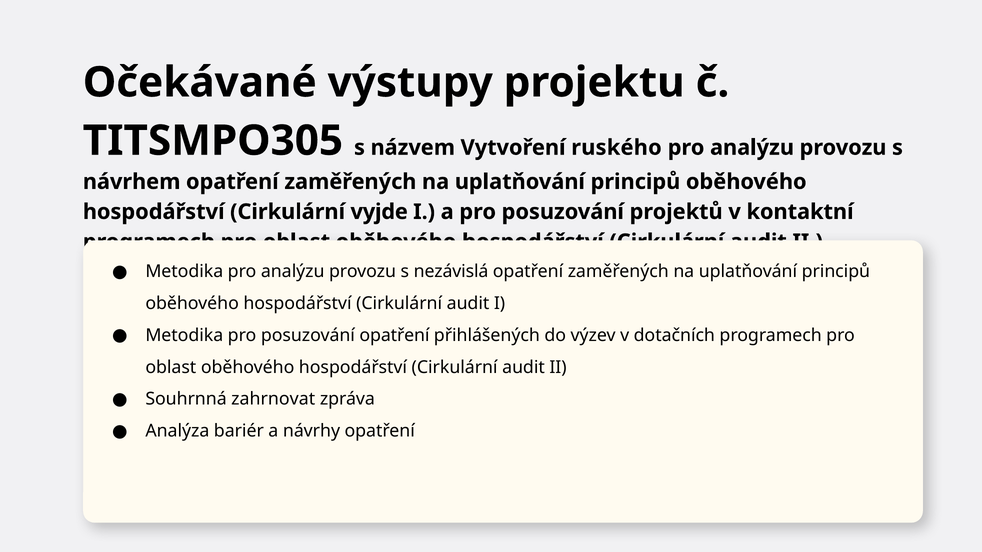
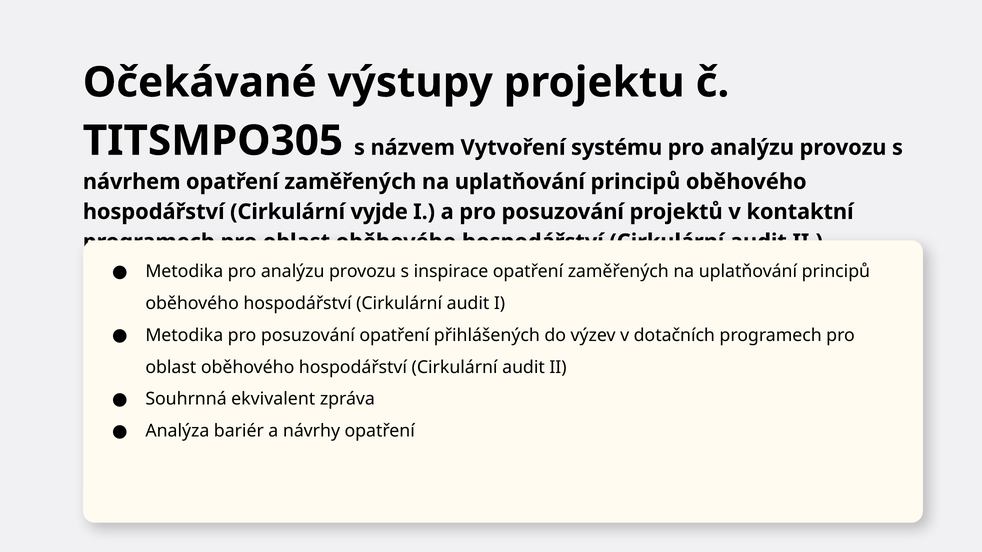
ruského: ruského -> systému (617, 148)
nezávislá: nezávislá -> inspirace (451, 272)
zahrnovat: zahrnovat -> ekvivalent (273, 399)
